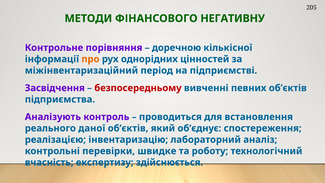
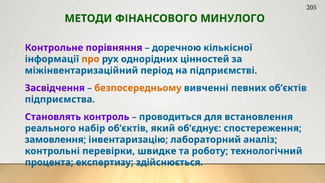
НЕГАТИВНУ: НЕГАТИВНУ -> МИНУЛОГО (233, 18)
безпосередньому colour: red -> orange (138, 88)
Аналізують: Аналізують -> Становлять (53, 117)
даної: даної -> набір (92, 128)
реалізацією: реалізацією -> замовлення (55, 140)
вчасність: вчасність -> процента (49, 162)
